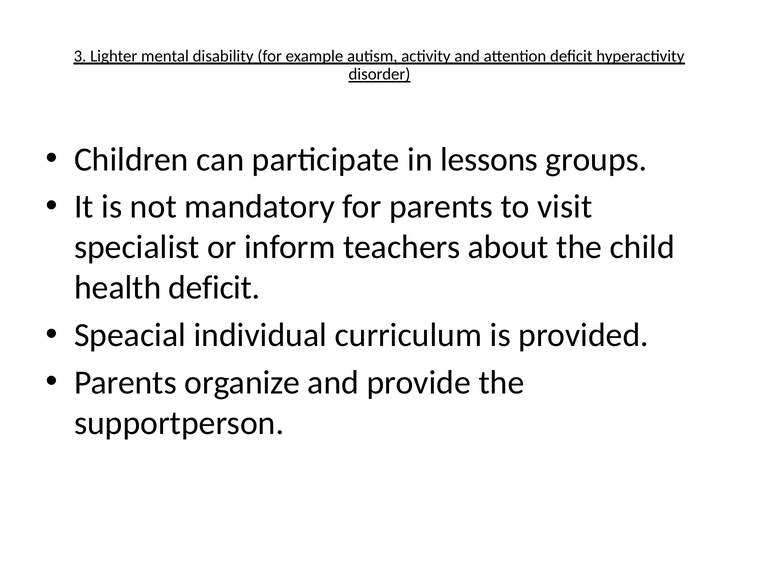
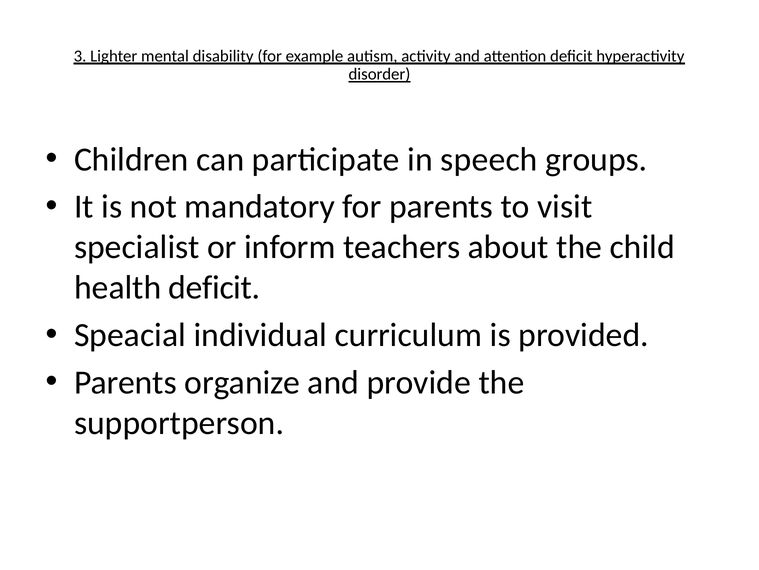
lessons: lessons -> speech (489, 159)
